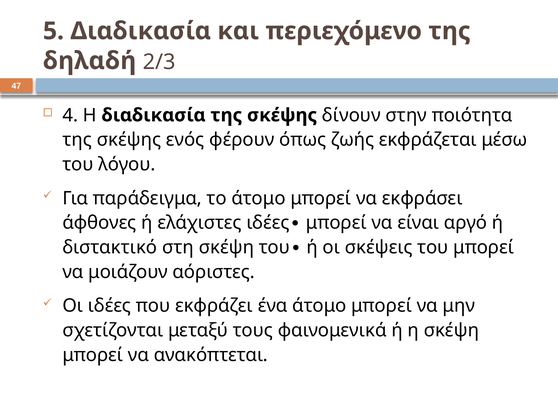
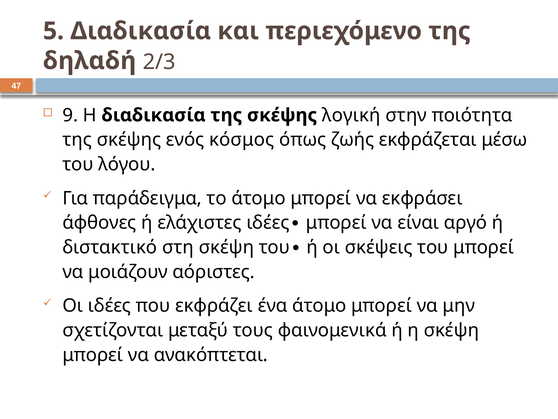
4: 4 -> 9 (70, 115)
δίνουν: δίνουν -> λογική (351, 115)
φέρουν: φέρουν -> κόσμος (242, 140)
